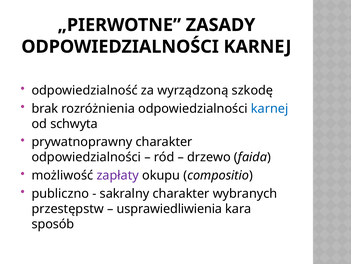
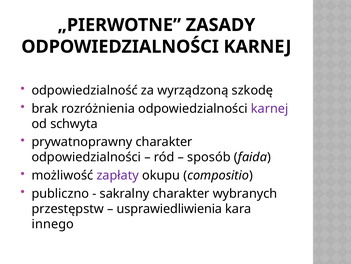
karnej colour: blue -> purple (270, 108)
drzewo: drzewo -> sposób (209, 157)
sposób: sposób -> innego (53, 223)
